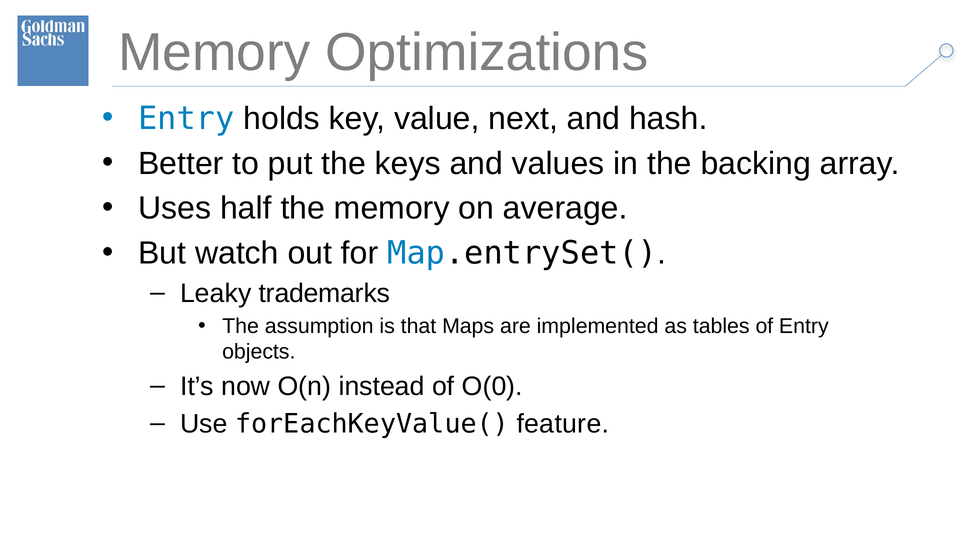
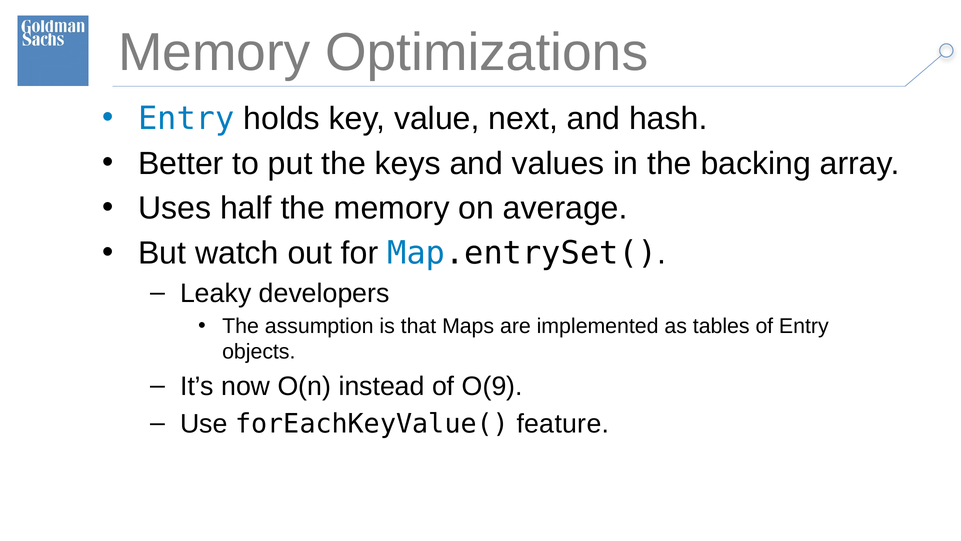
trademarks: trademarks -> developers (324, 293)
O(0: O(0 -> O(9 (492, 386)
